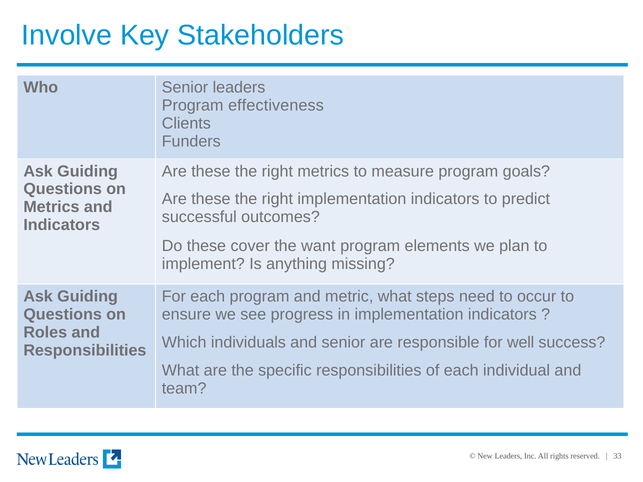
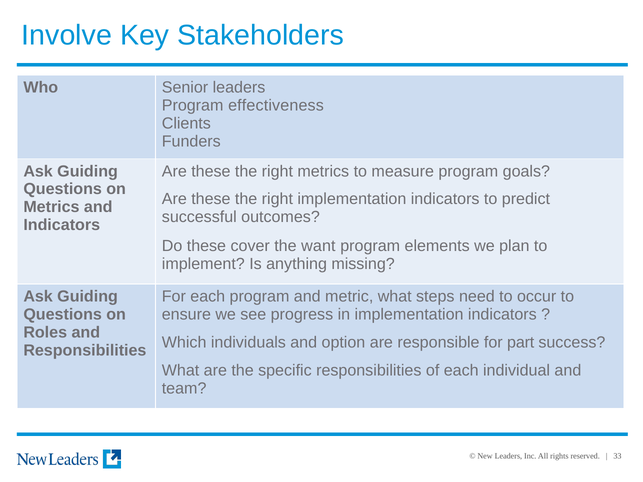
and senior: senior -> option (343, 343)
well: well -> part (521, 343)
